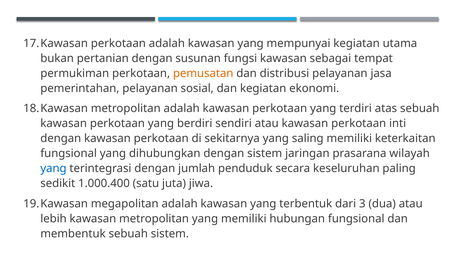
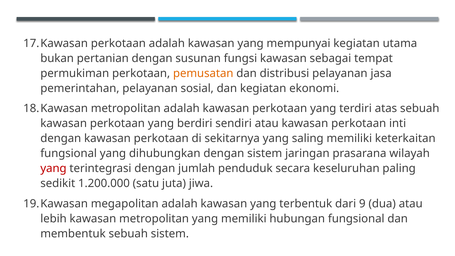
yang colour: blue -> red (53, 169)
1.000.400: 1.000.400 -> 1.200.000 (104, 184)
3: 3 -> 9 (362, 204)
